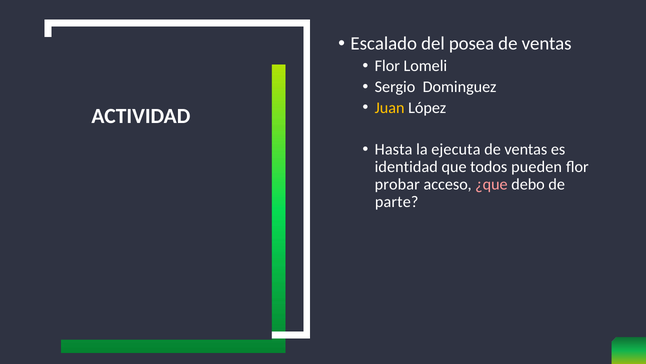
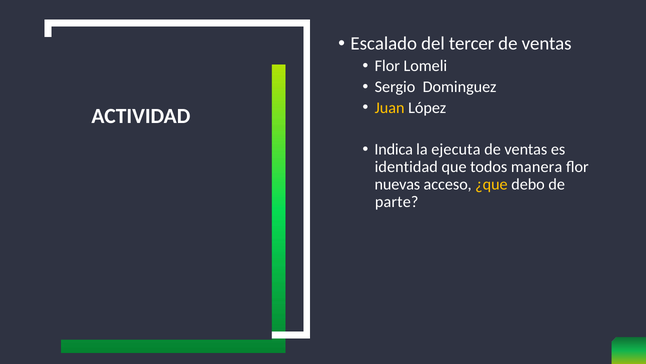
posea: posea -> tercer (472, 44)
Hasta: Hasta -> Indica (394, 149)
pueden: pueden -> manera (537, 167)
probar: probar -> nuevas (397, 184)
¿que colour: pink -> yellow (491, 184)
